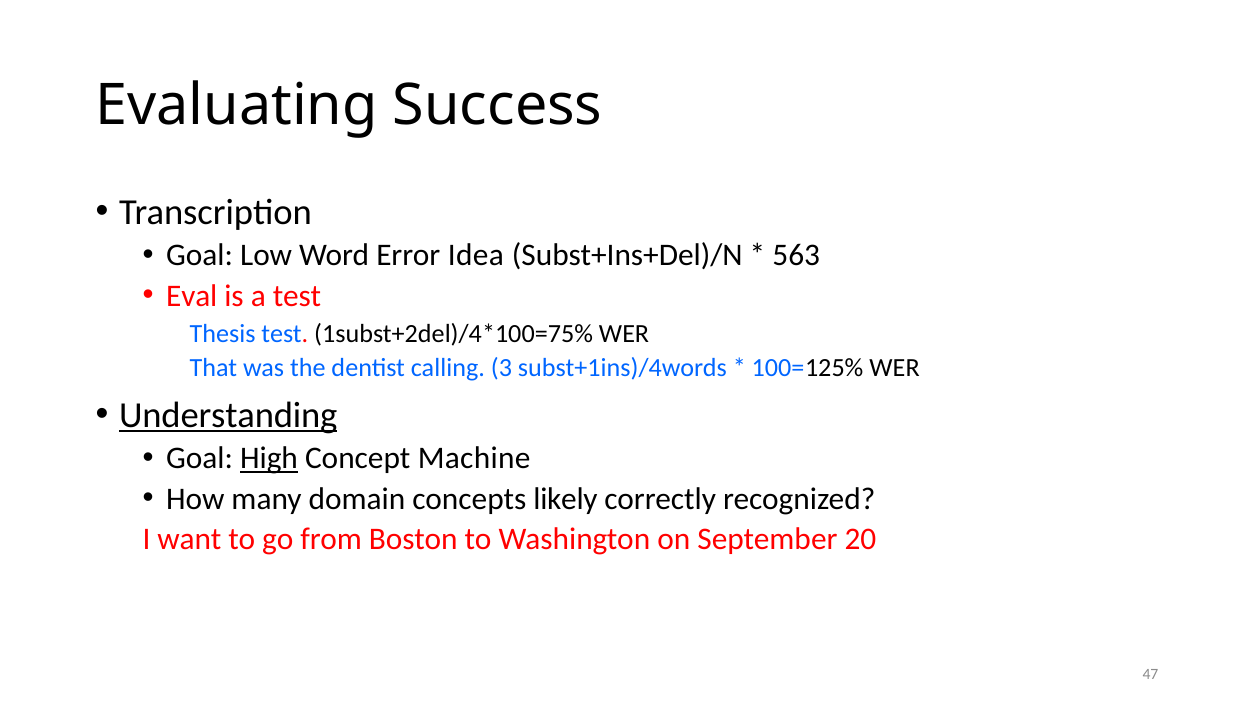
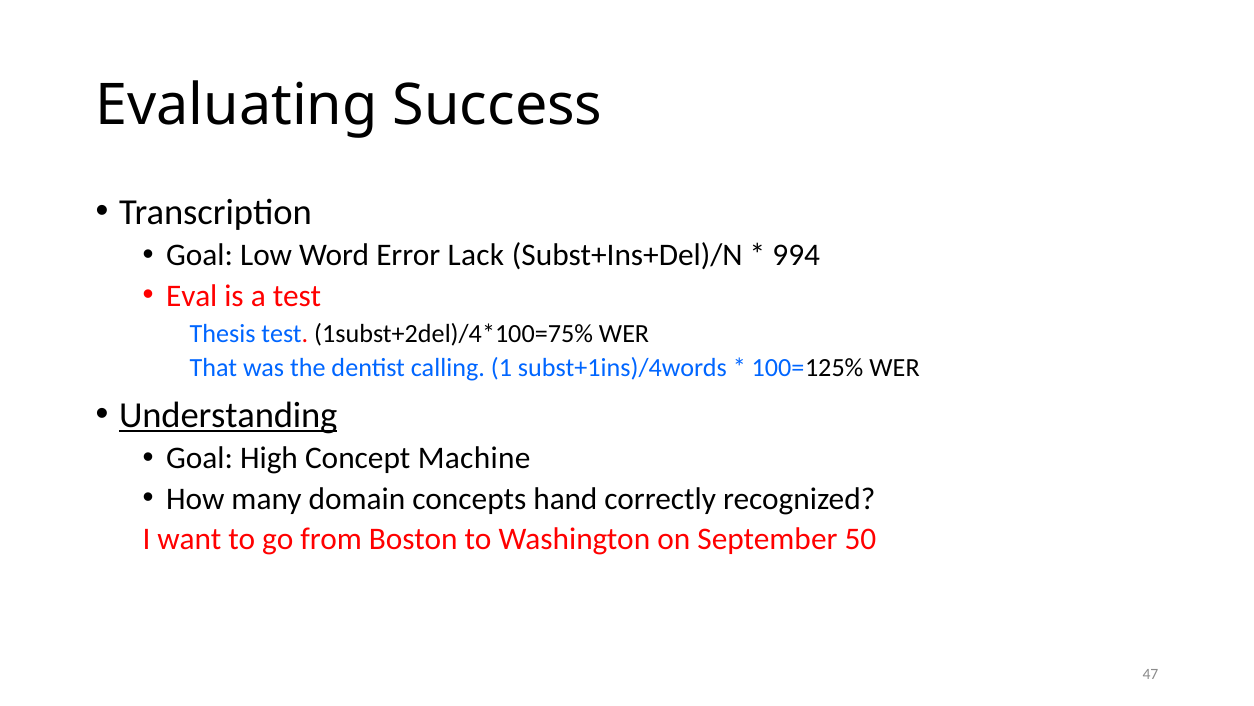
Idea: Idea -> Lack (476, 255)
563: 563 -> 994 (796, 255)
3: 3 -> 1 (501, 368)
High underline: present -> none (269, 458)
likely: likely -> hand (565, 498)
20: 20 -> 50 (860, 539)
